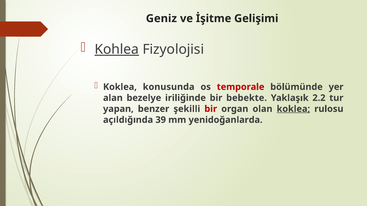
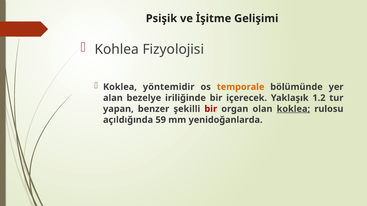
Geniz: Geniz -> Psişik (161, 19)
Kohlea underline: present -> none (117, 49)
konusunda: konusunda -> yöntemidir (169, 87)
temporale colour: red -> orange (241, 87)
bebekte: bebekte -> içerecek (247, 98)
2.2: 2.2 -> 1.2 (319, 98)
39: 39 -> 59 (161, 120)
